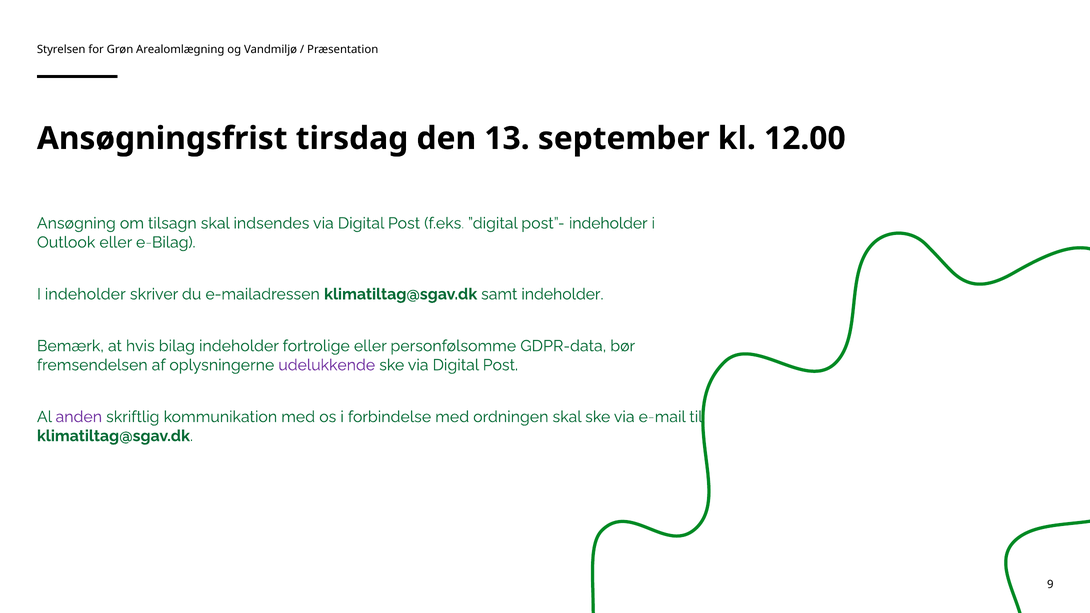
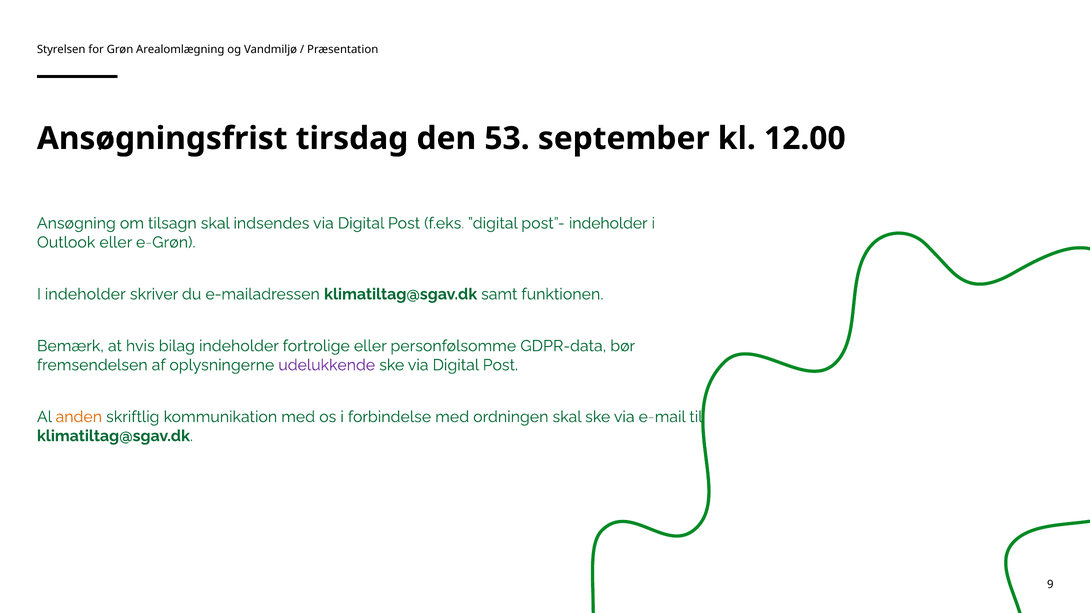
13: 13 -> 53 (507, 139)
e-Bilag: e-Bilag -> e-Grøn (166, 242)
samt indeholder: indeholder -> funktionen (562, 294)
anden colour: purple -> orange (79, 417)
